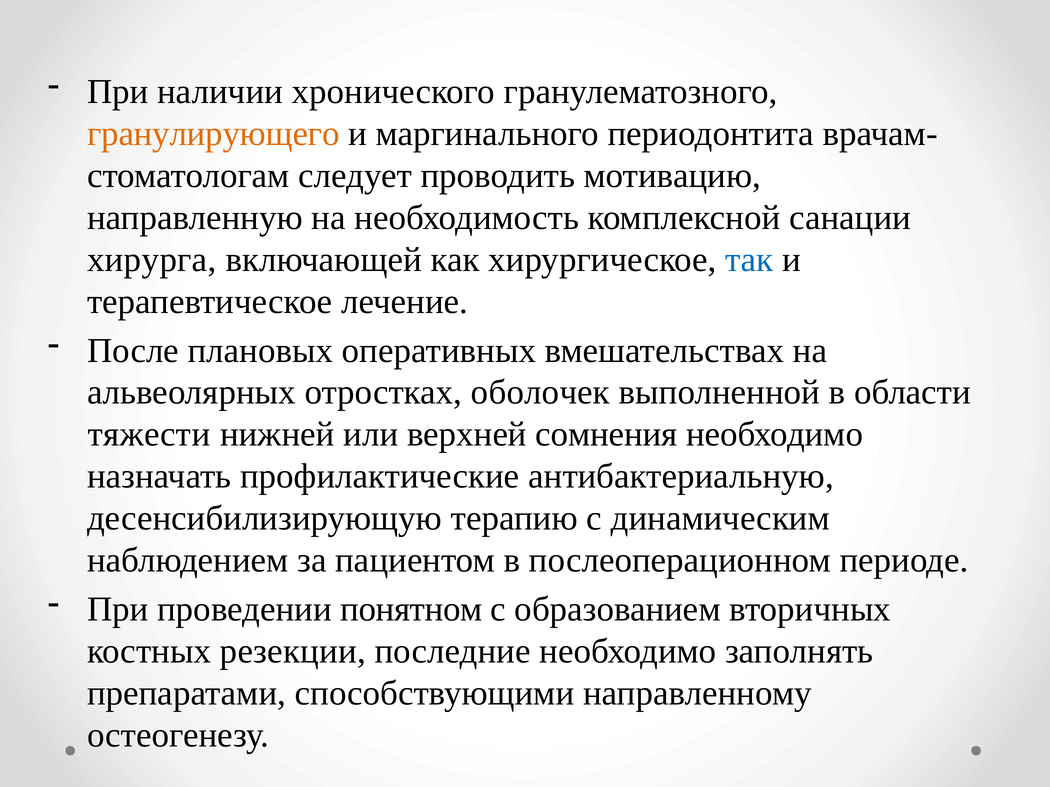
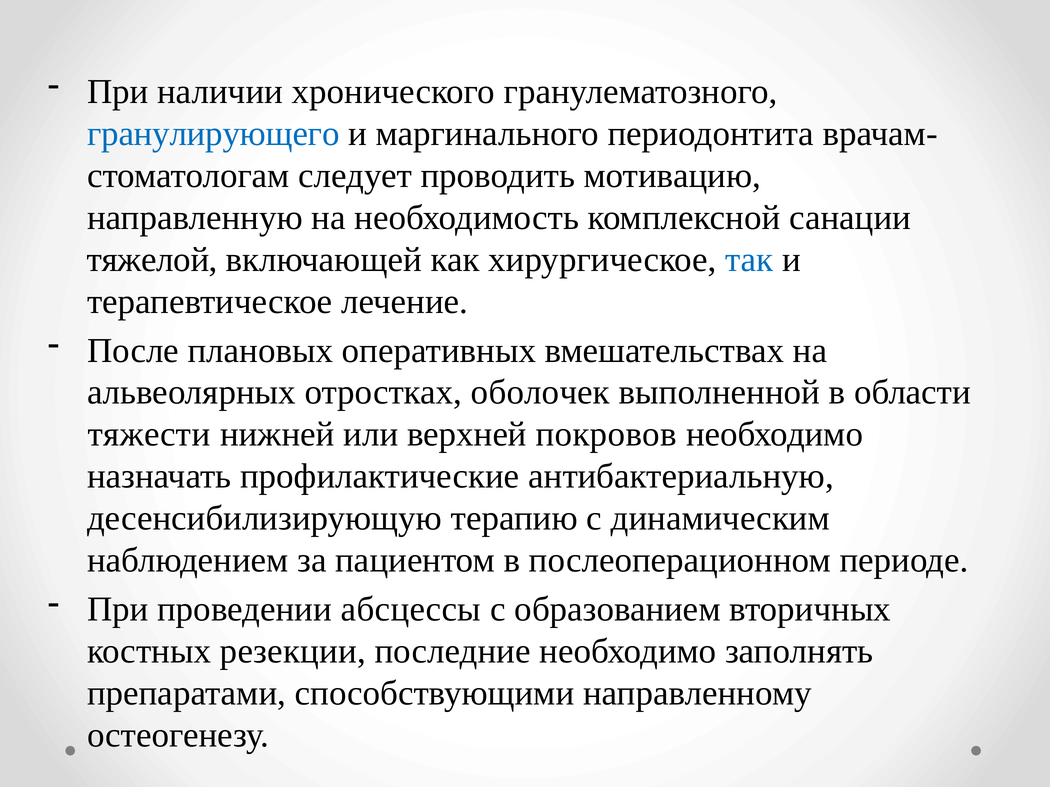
гранулирующего colour: orange -> blue (213, 134)
хирурга: хирурга -> тяжелой (152, 260)
сомнения: сомнения -> покровов (606, 435)
понятном: понятном -> абсцессы (411, 610)
